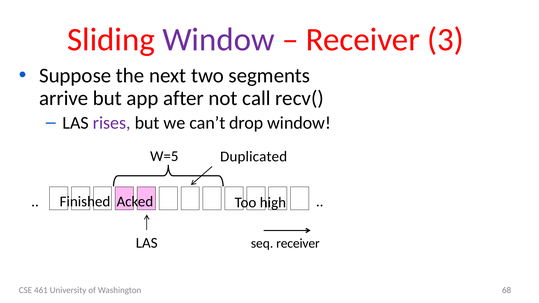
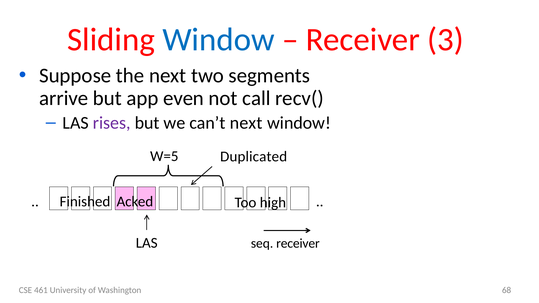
Window colour: purple -> blue (219, 40)
after: after -> even (184, 98)
can’t drop: drop -> next (246, 123)
